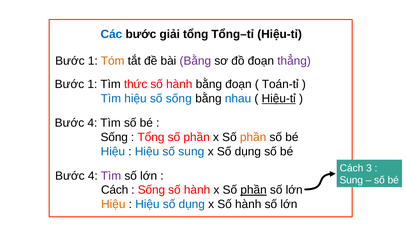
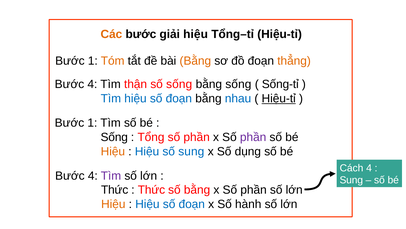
Các colour: blue -> orange (111, 34)
giải tổng: tổng -> hiệu (196, 34)
Bằng colour: purple -> orange (195, 61)
thẳng colour: purple -> orange (294, 61)
1: 1 -> 4 (92, 84)
thức: thức -> thận (136, 84)
hành: hành -> sống (179, 84)
bằng đoạn: đoạn -> sống (238, 84)
Toán-tỉ: Toán-tỉ -> Sống-tỉ (280, 84)
sống: sống -> đoạn (179, 98)
4: 4 -> 1 (92, 123)
phần colour: orange -> purple (253, 137)
Hiệu colour: blue -> orange (113, 151)
Cách 3: 3 -> 4 (369, 168)
Cách: Cách -> Thức (115, 190)
Sống: Sống -> Thức (151, 190)
hành: hành -> bằng (197, 190)
phần underline: present -> none (254, 190)
dụng: dụng -> đoạn (192, 204)
